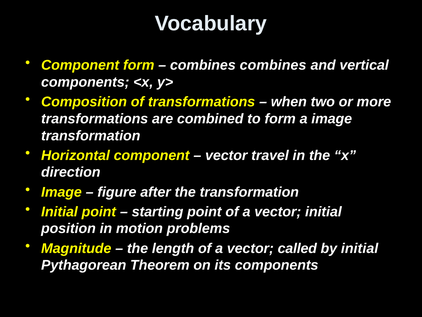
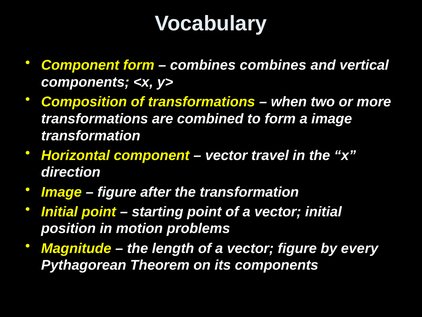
vector called: called -> figure (297, 248)
by initial: initial -> every (360, 248)
